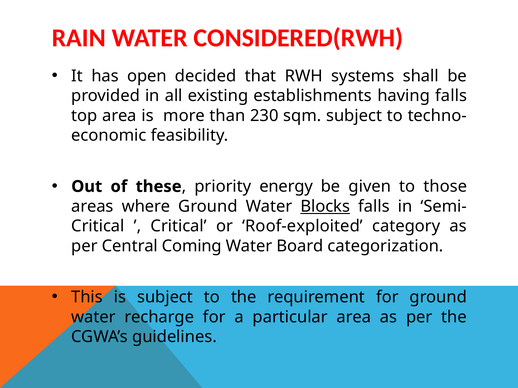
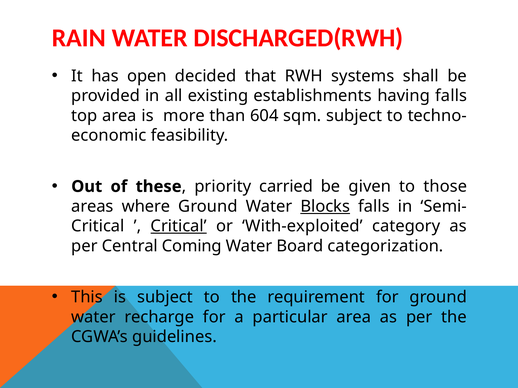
CONSIDERED(RWH: CONSIDERED(RWH -> DISCHARGED(RWH (298, 38)
230: 230 -> 604 (264, 116)
energy: energy -> carried (286, 187)
Critical underline: none -> present (179, 226)
Roof-exploited: Roof-exploited -> With-exploited (303, 226)
